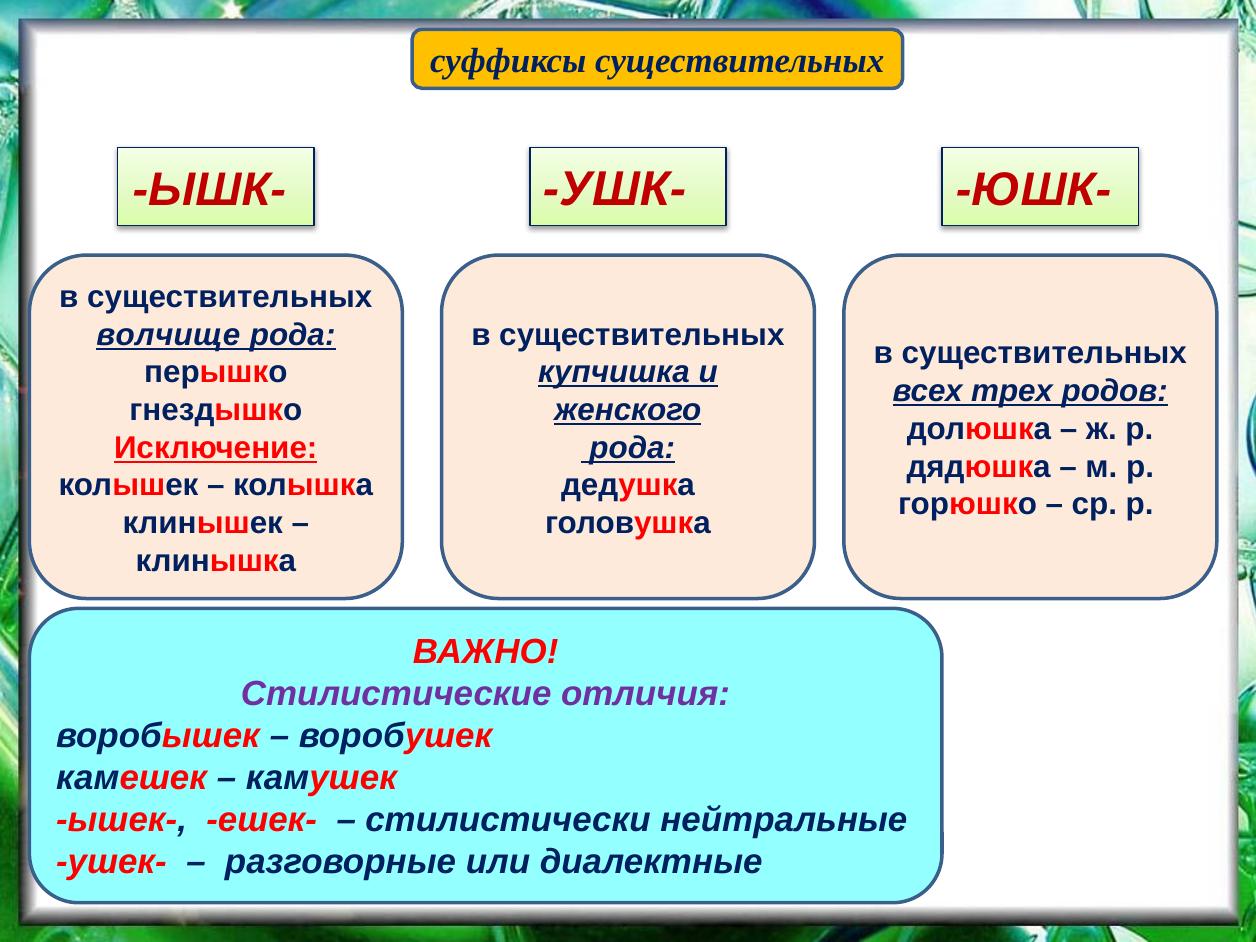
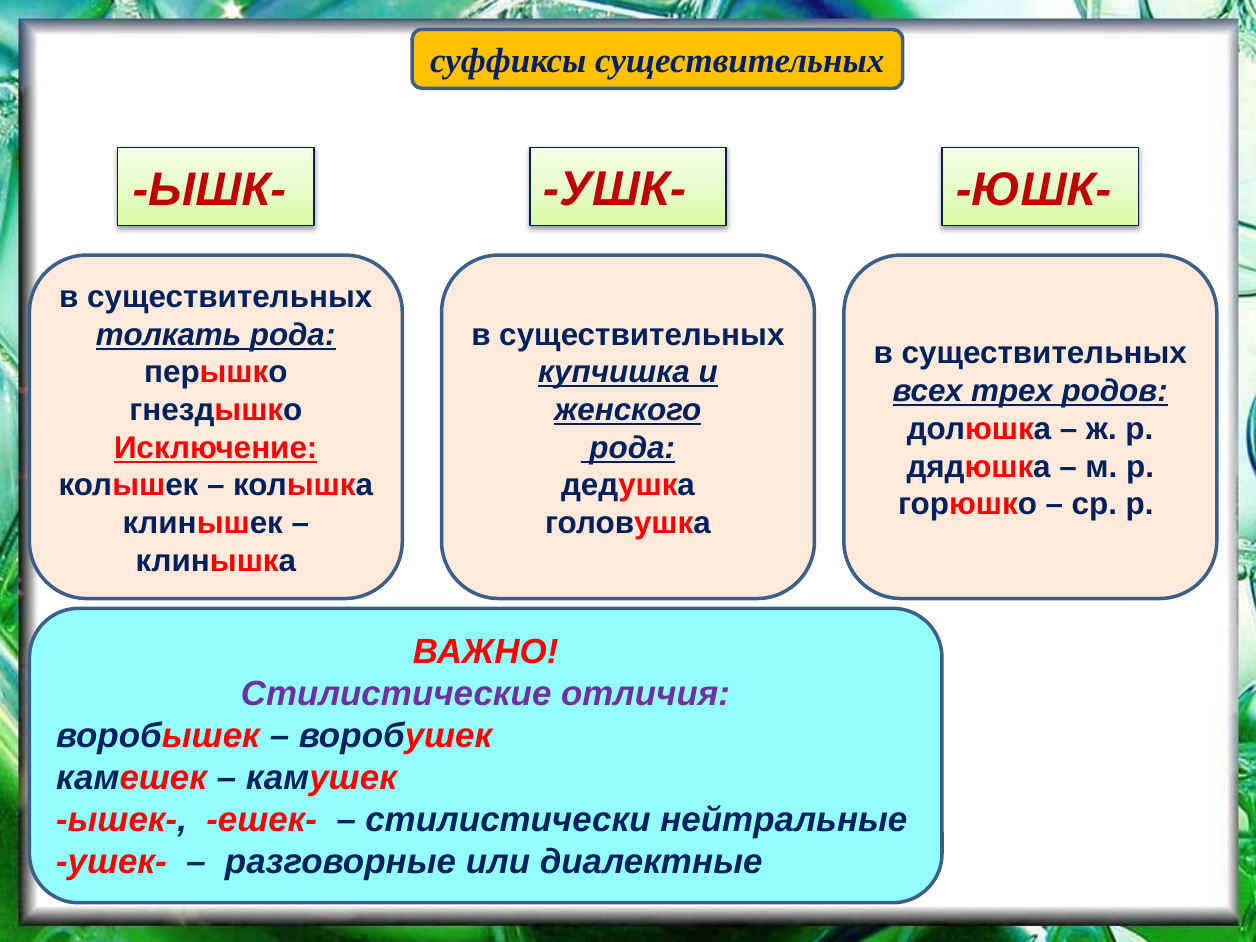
волчище: волчище -> толкать (169, 335)
